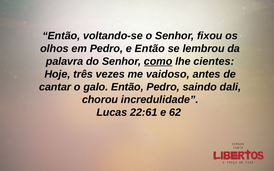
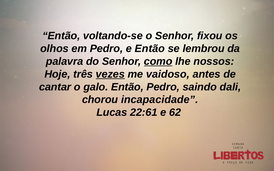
cientes: cientes -> nossos (214, 61)
vezes underline: none -> present (110, 74)
incredulidade: incredulidade -> incapacidade (160, 100)
